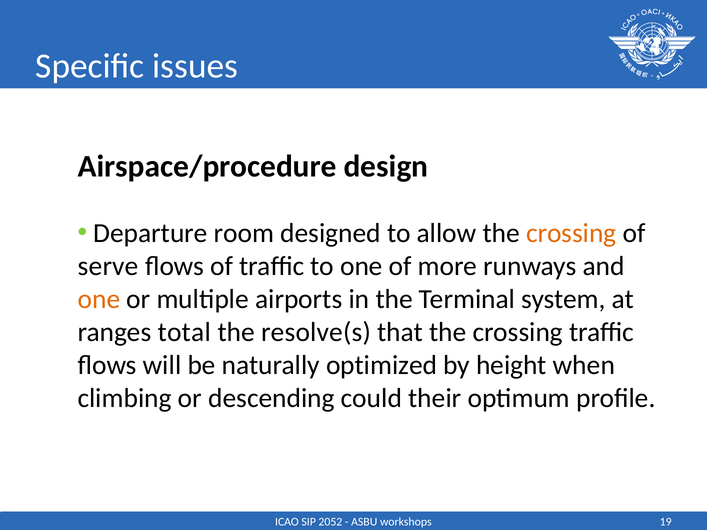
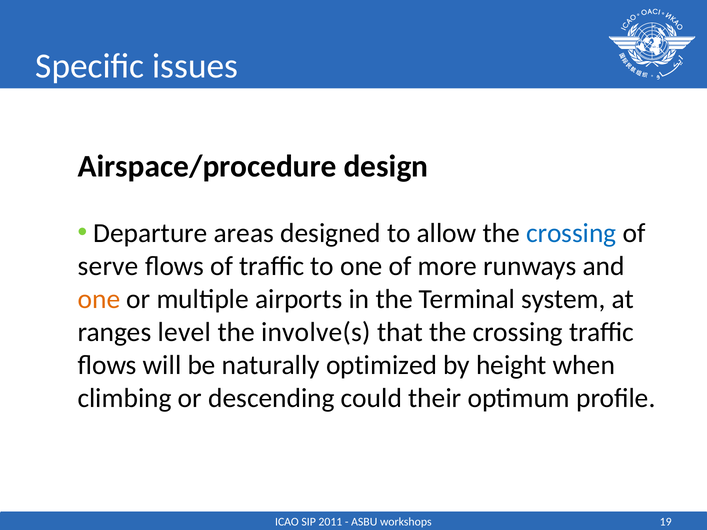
room: room -> areas (244, 233)
crossing colour: orange -> blue (571, 233)
total: total -> level (184, 332)
resolve(s: resolve(s -> involve(s (316, 332)
2052: 2052 -> 2011 (330, 522)
